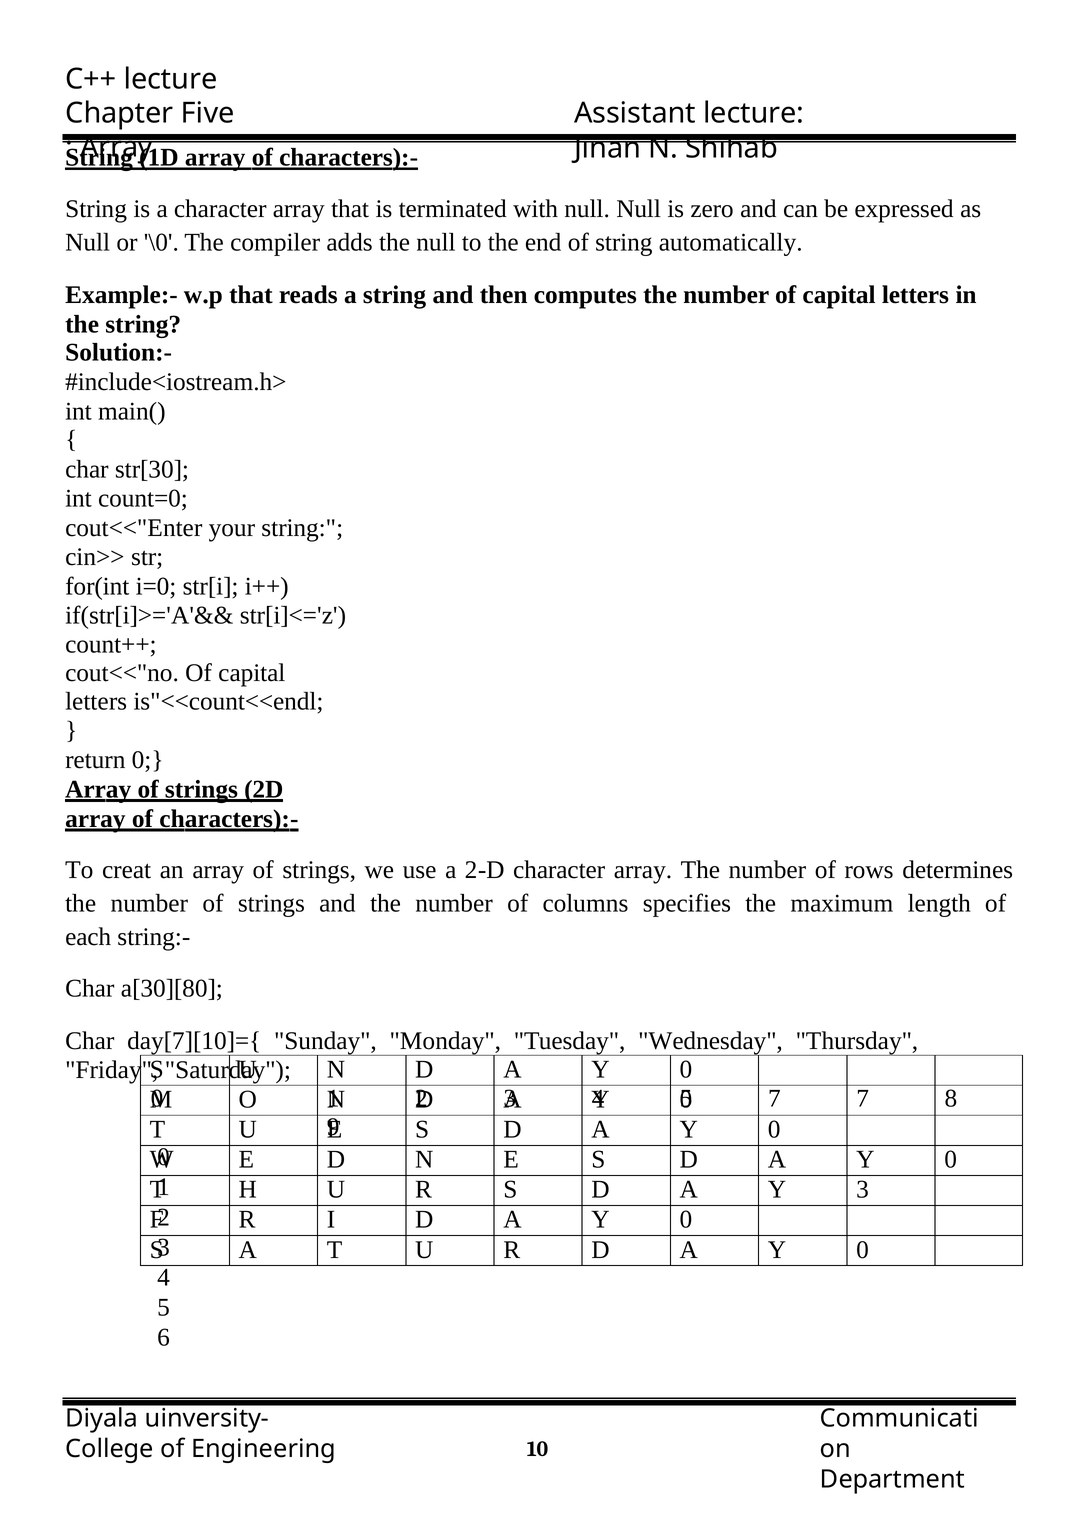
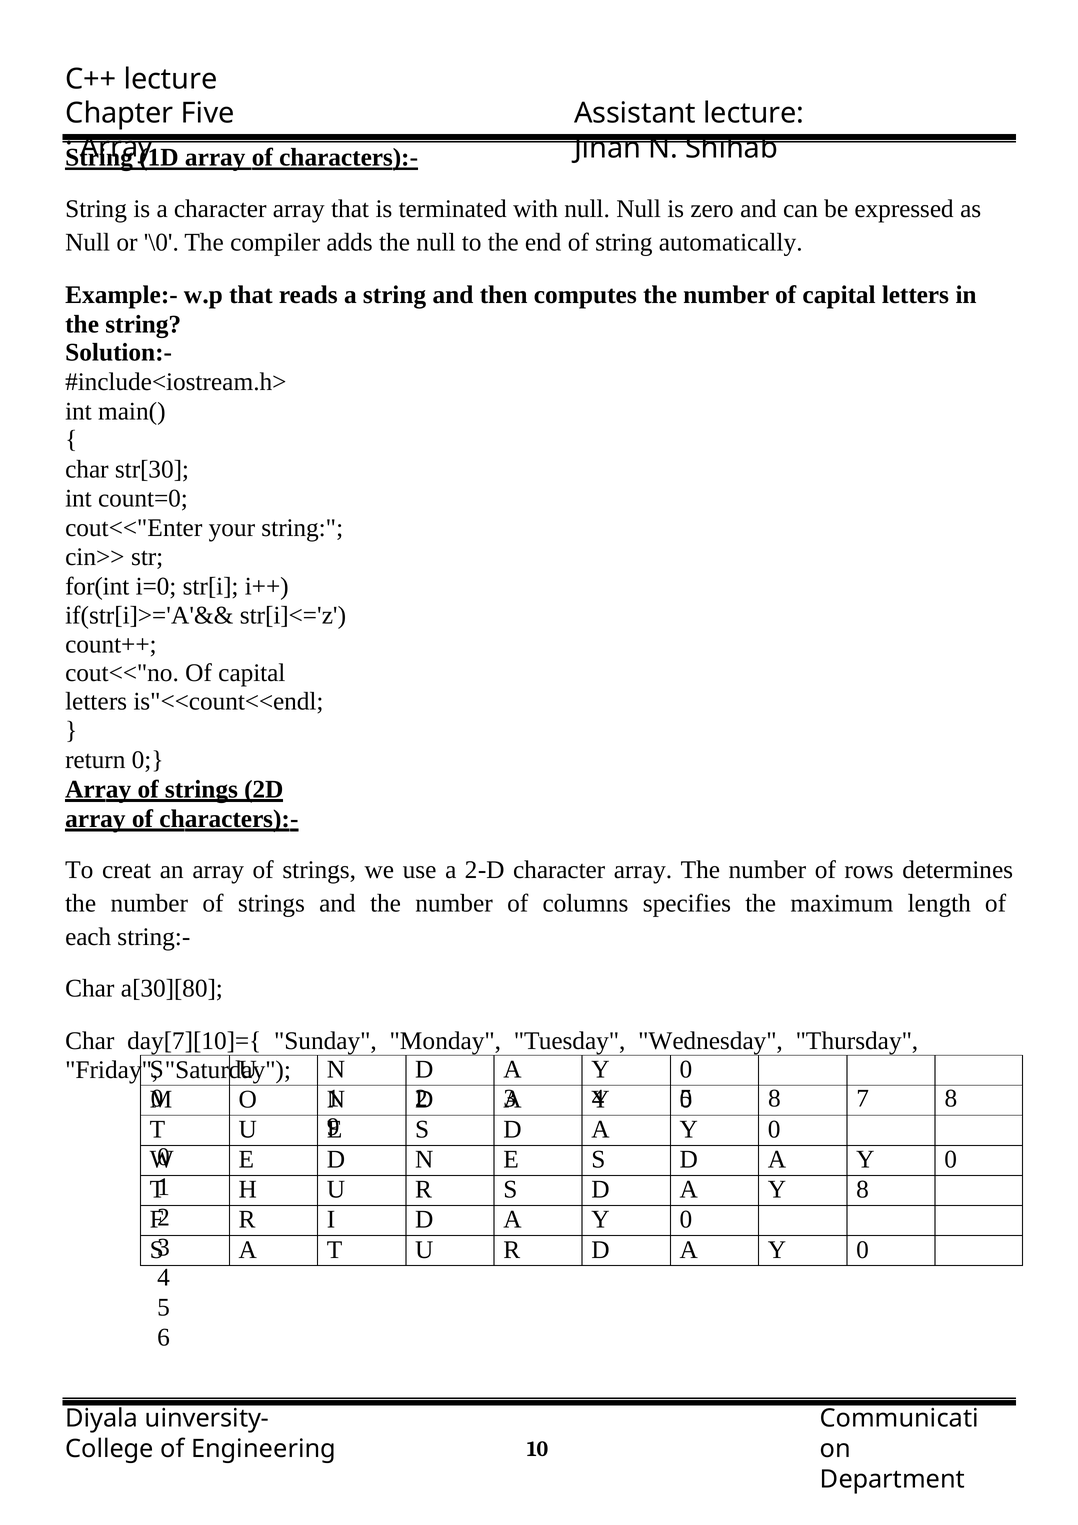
7: 7 -> 8 (774, 1099)
Y 3: 3 -> 8 (862, 1190)
